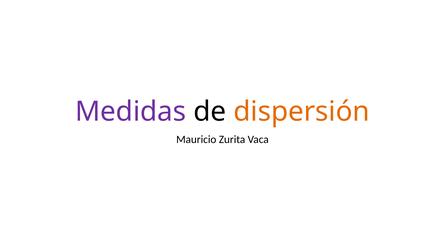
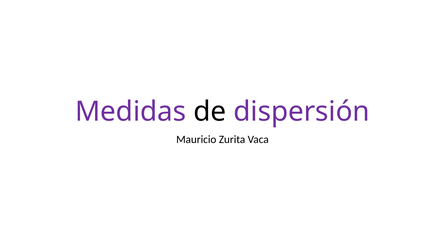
dispersión colour: orange -> purple (302, 111)
